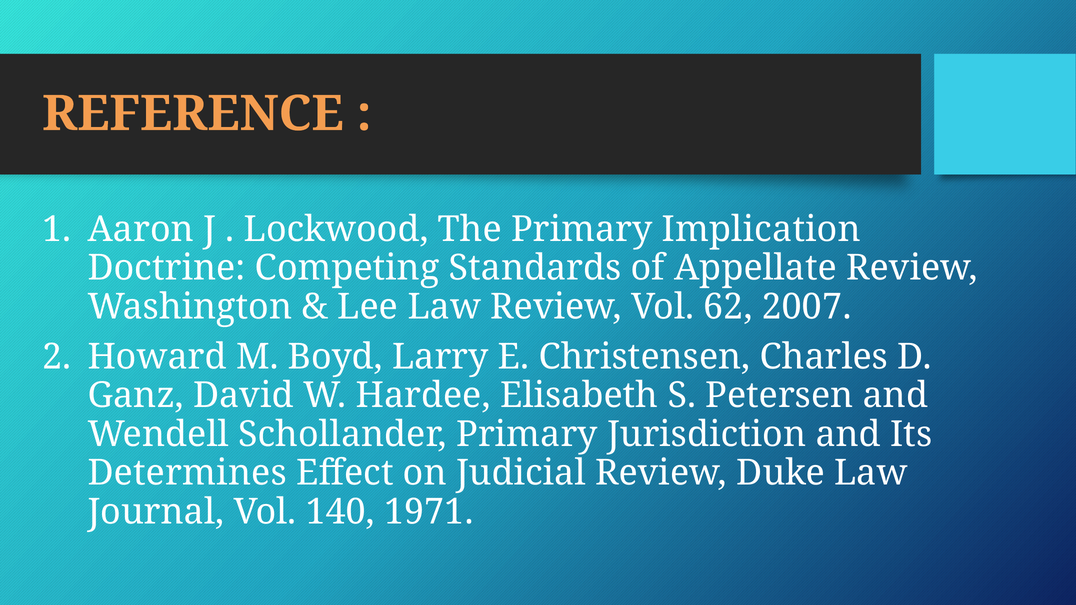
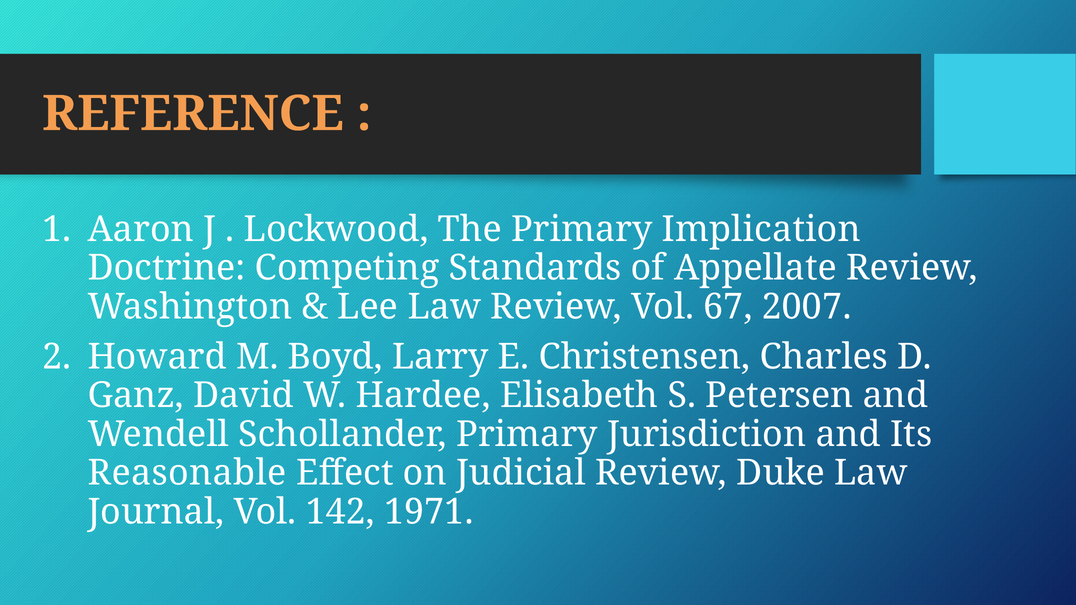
62: 62 -> 67 (728, 307)
Determines: Determines -> Reasonable (187, 473)
140: 140 -> 142 (340, 512)
